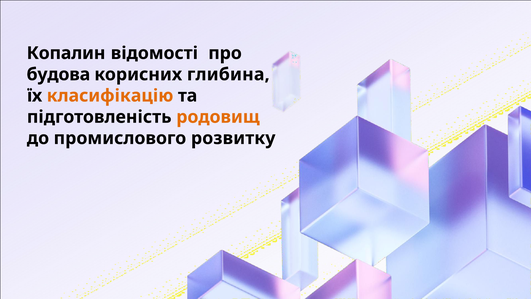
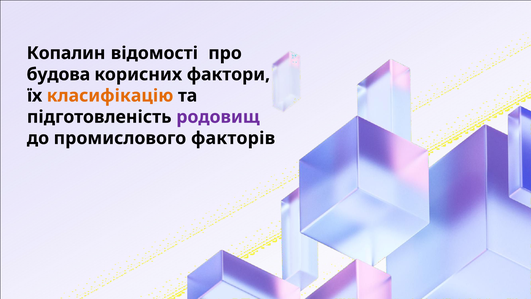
глибина: глибина -> фактори (228, 74)
родовищ colour: orange -> purple (218, 117)
розвитку: розвитку -> факторів (233, 138)
